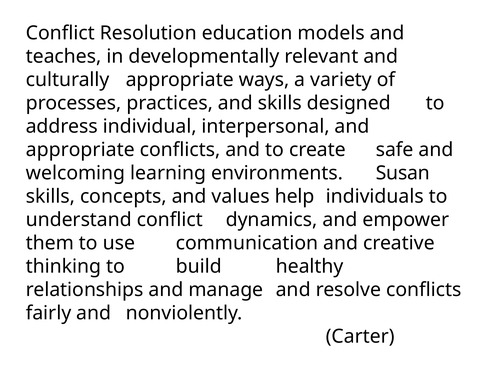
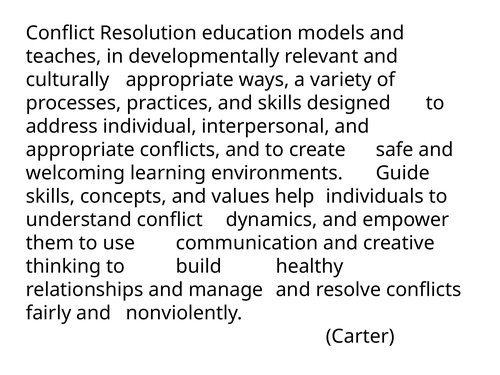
Susan: Susan -> Guide (403, 173)
